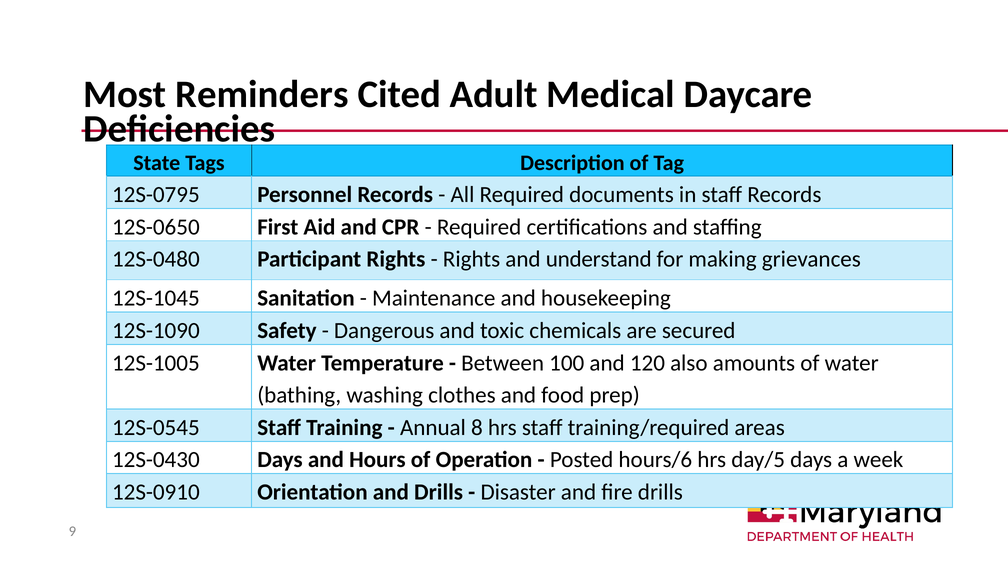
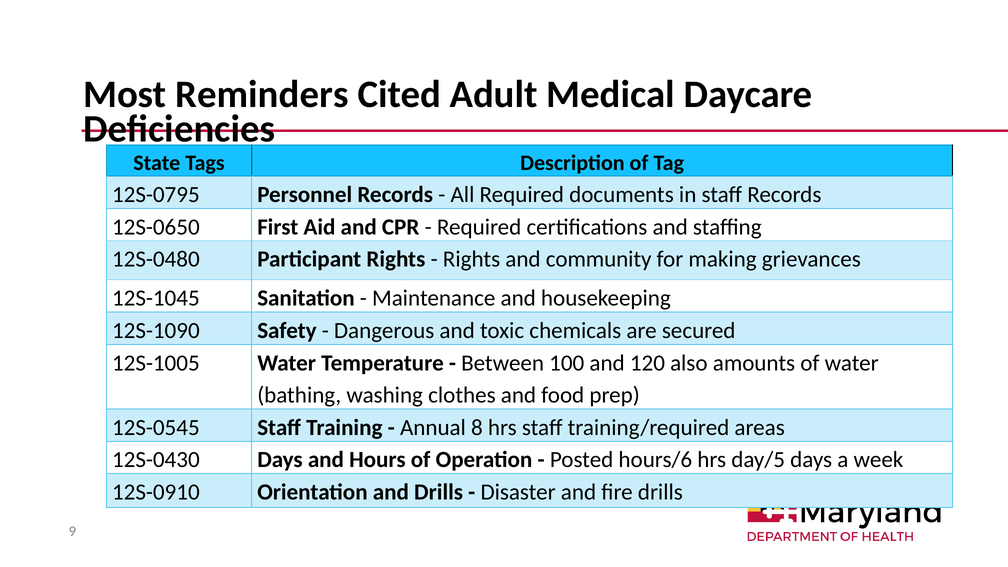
understand: understand -> community (599, 259)
